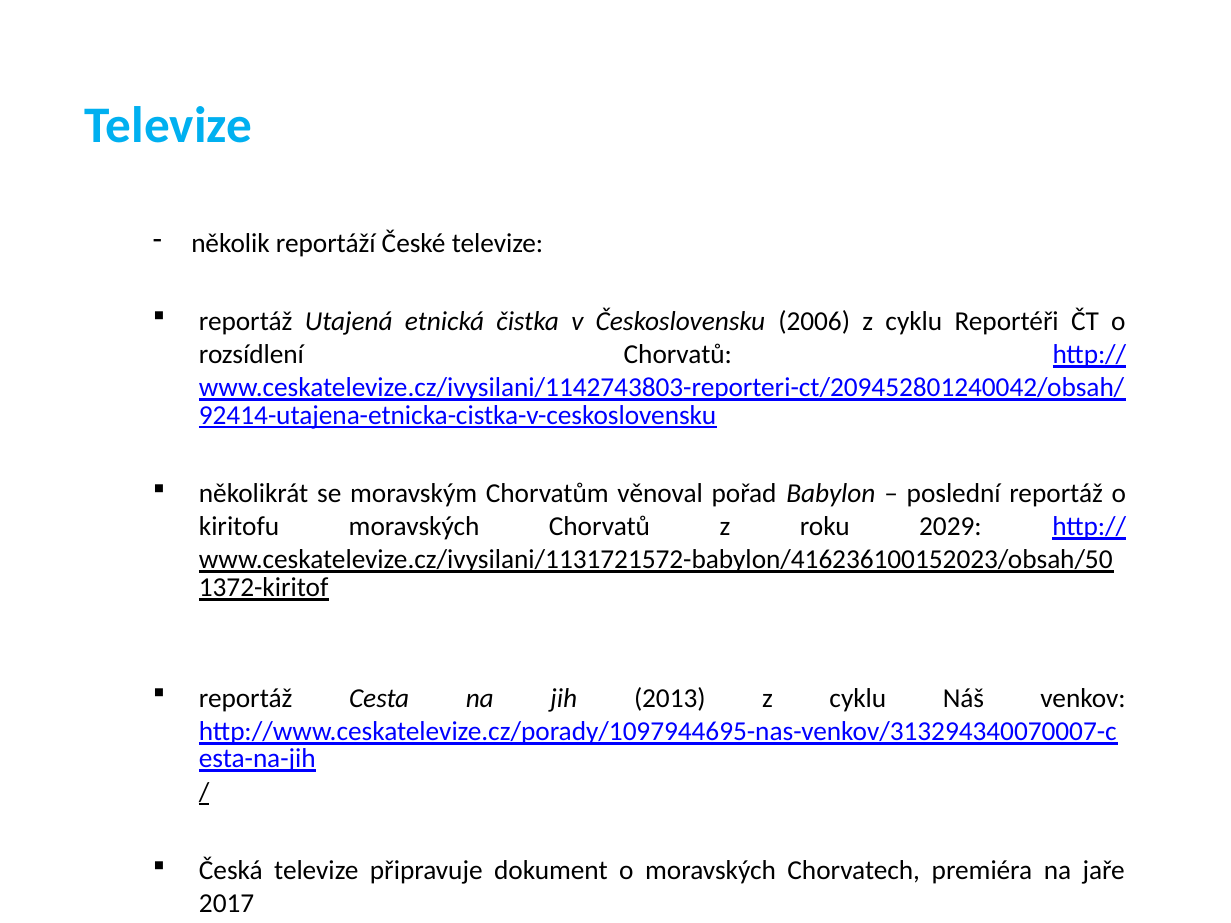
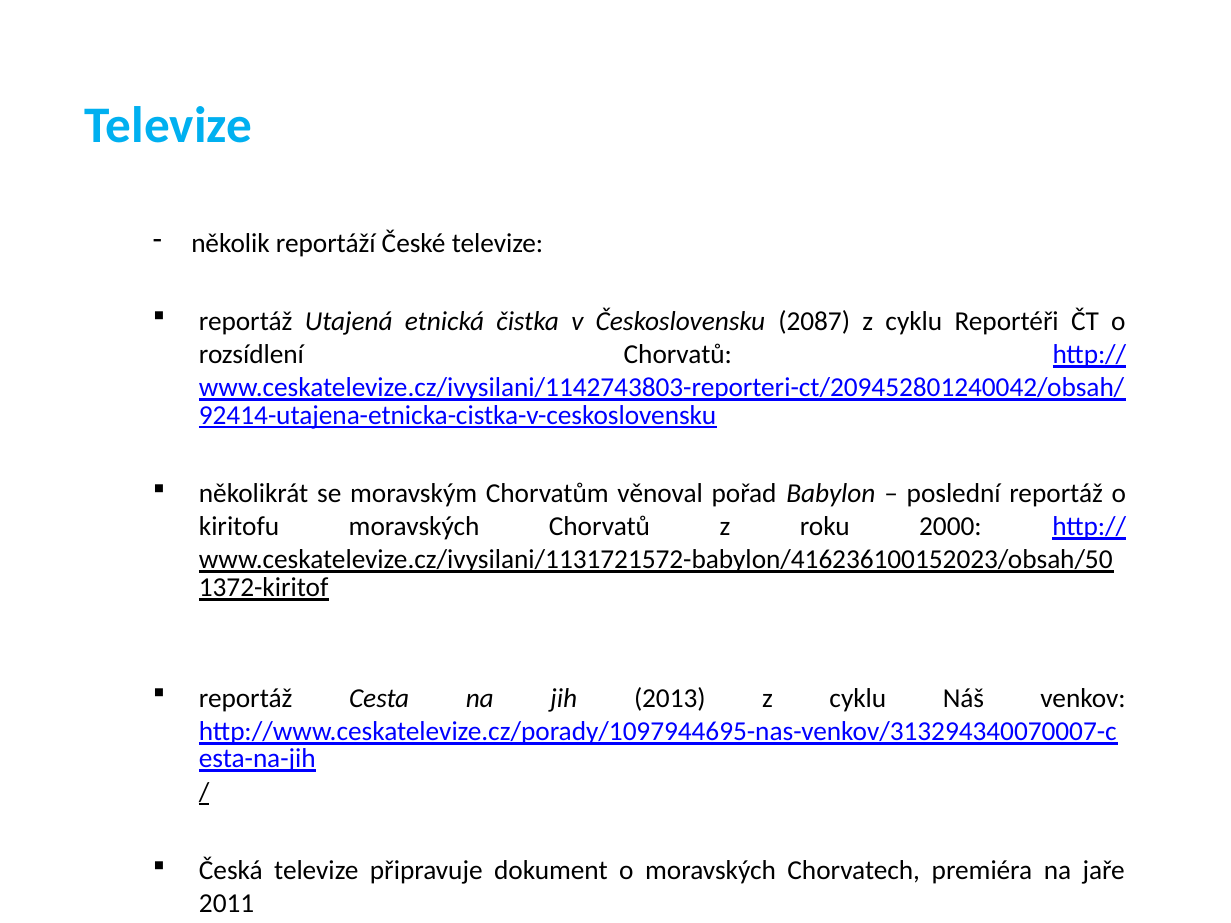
2006: 2006 -> 2087 (814, 322)
2029: 2029 -> 2000 (950, 527)
2017: 2017 -> 2011 (227, 904)
